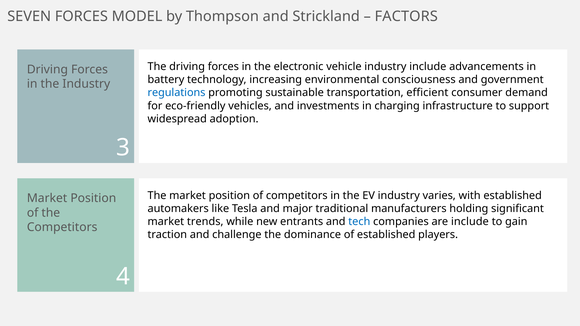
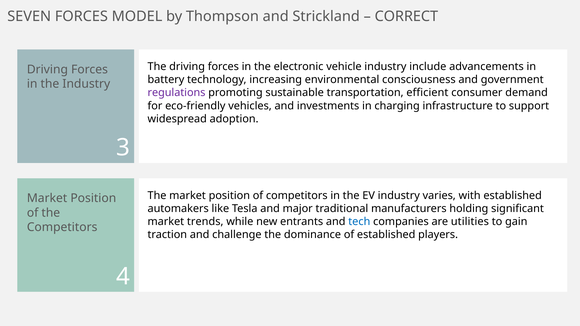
FACTORS: FACTORS -> CORRECT (406, 16)
regulations colour: blue -> purple (177, 93)
are include: include -> utilities (470, 222)
